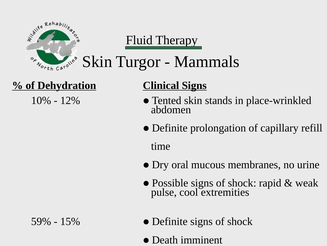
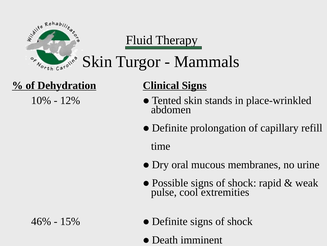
59%: 59% -> 46% (41, 221)
